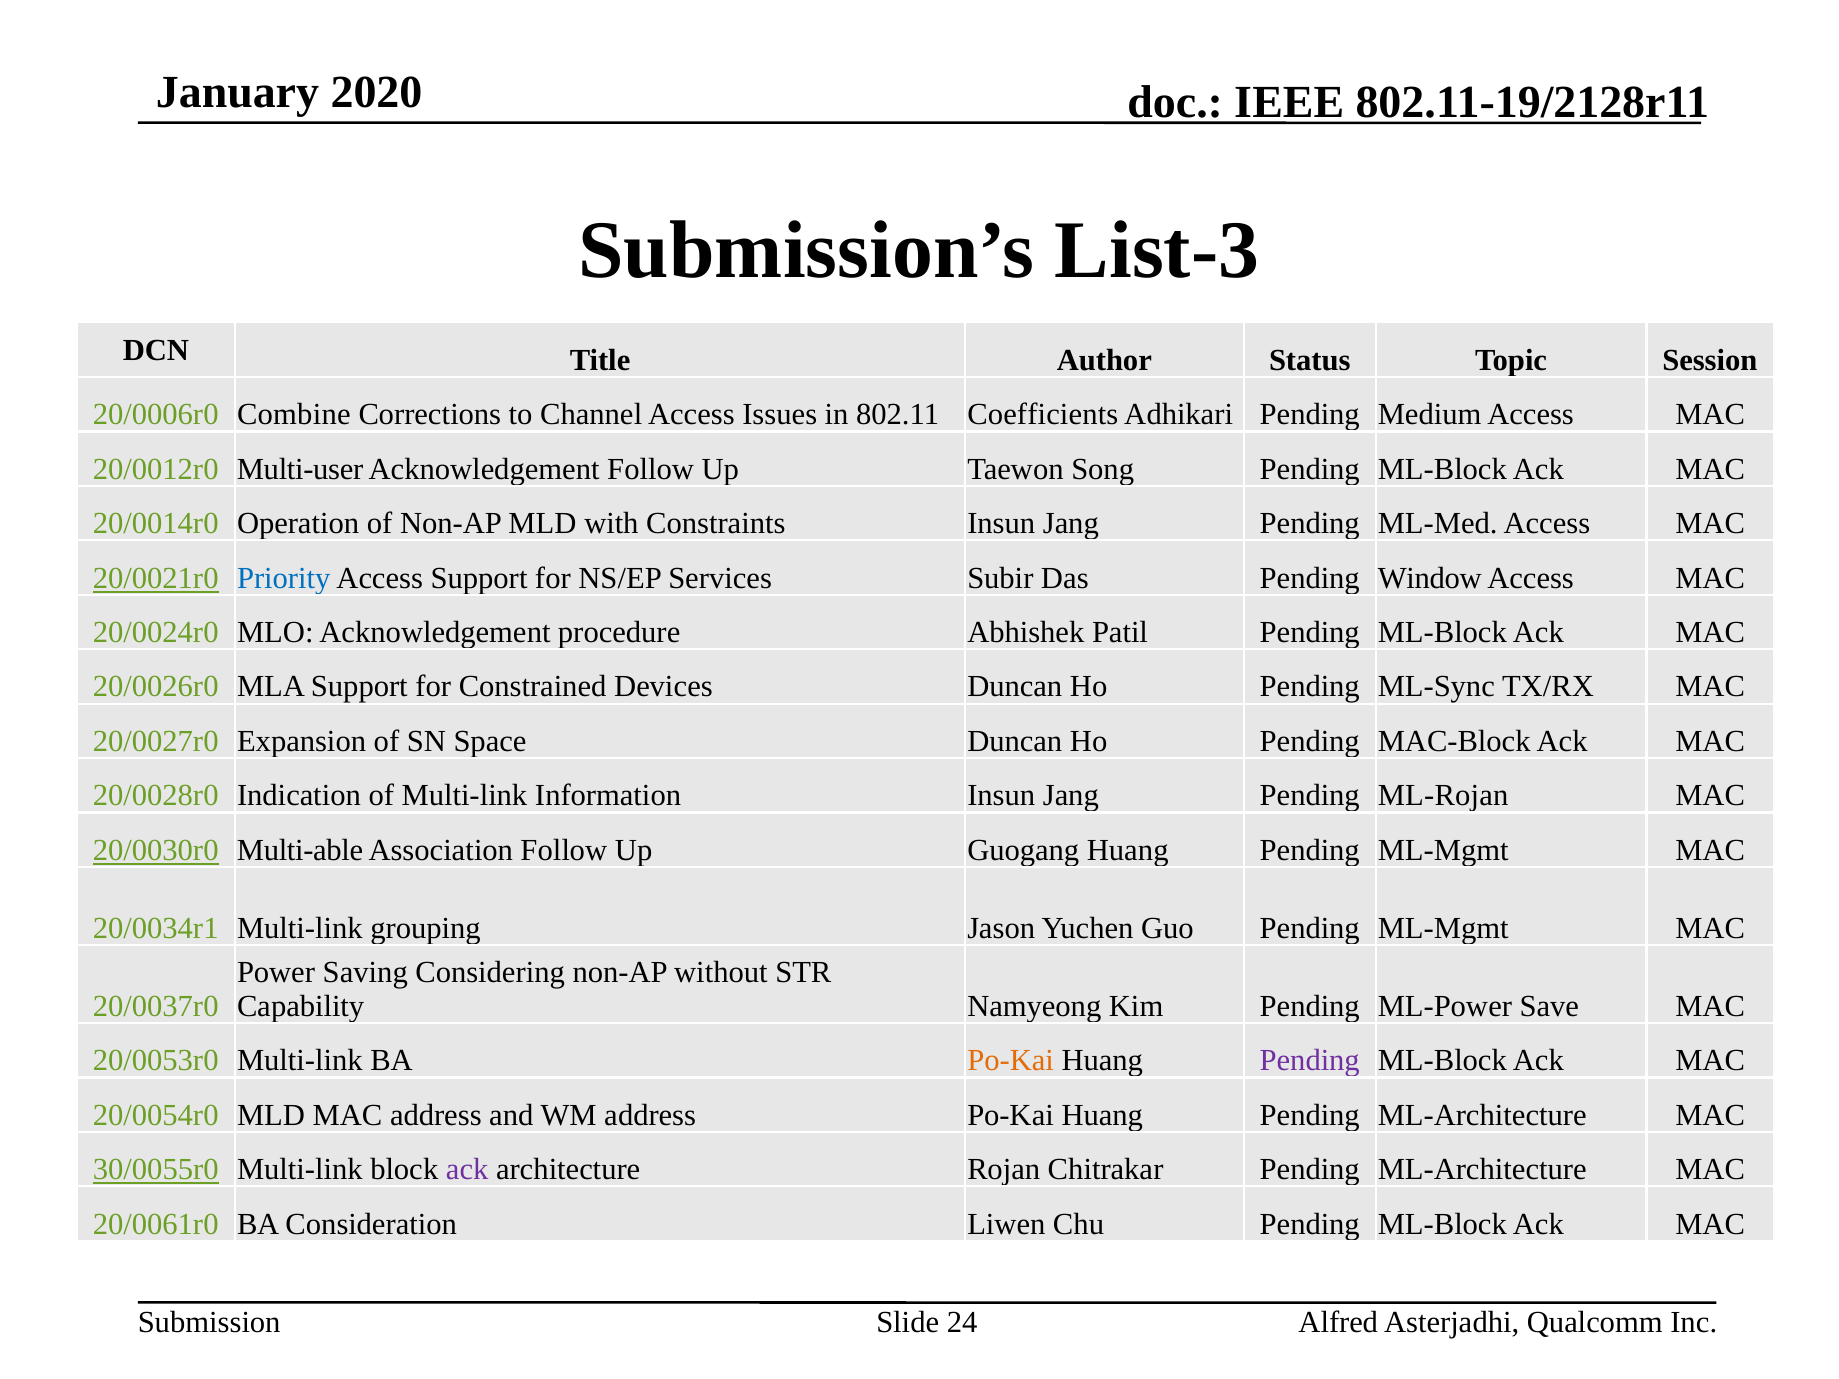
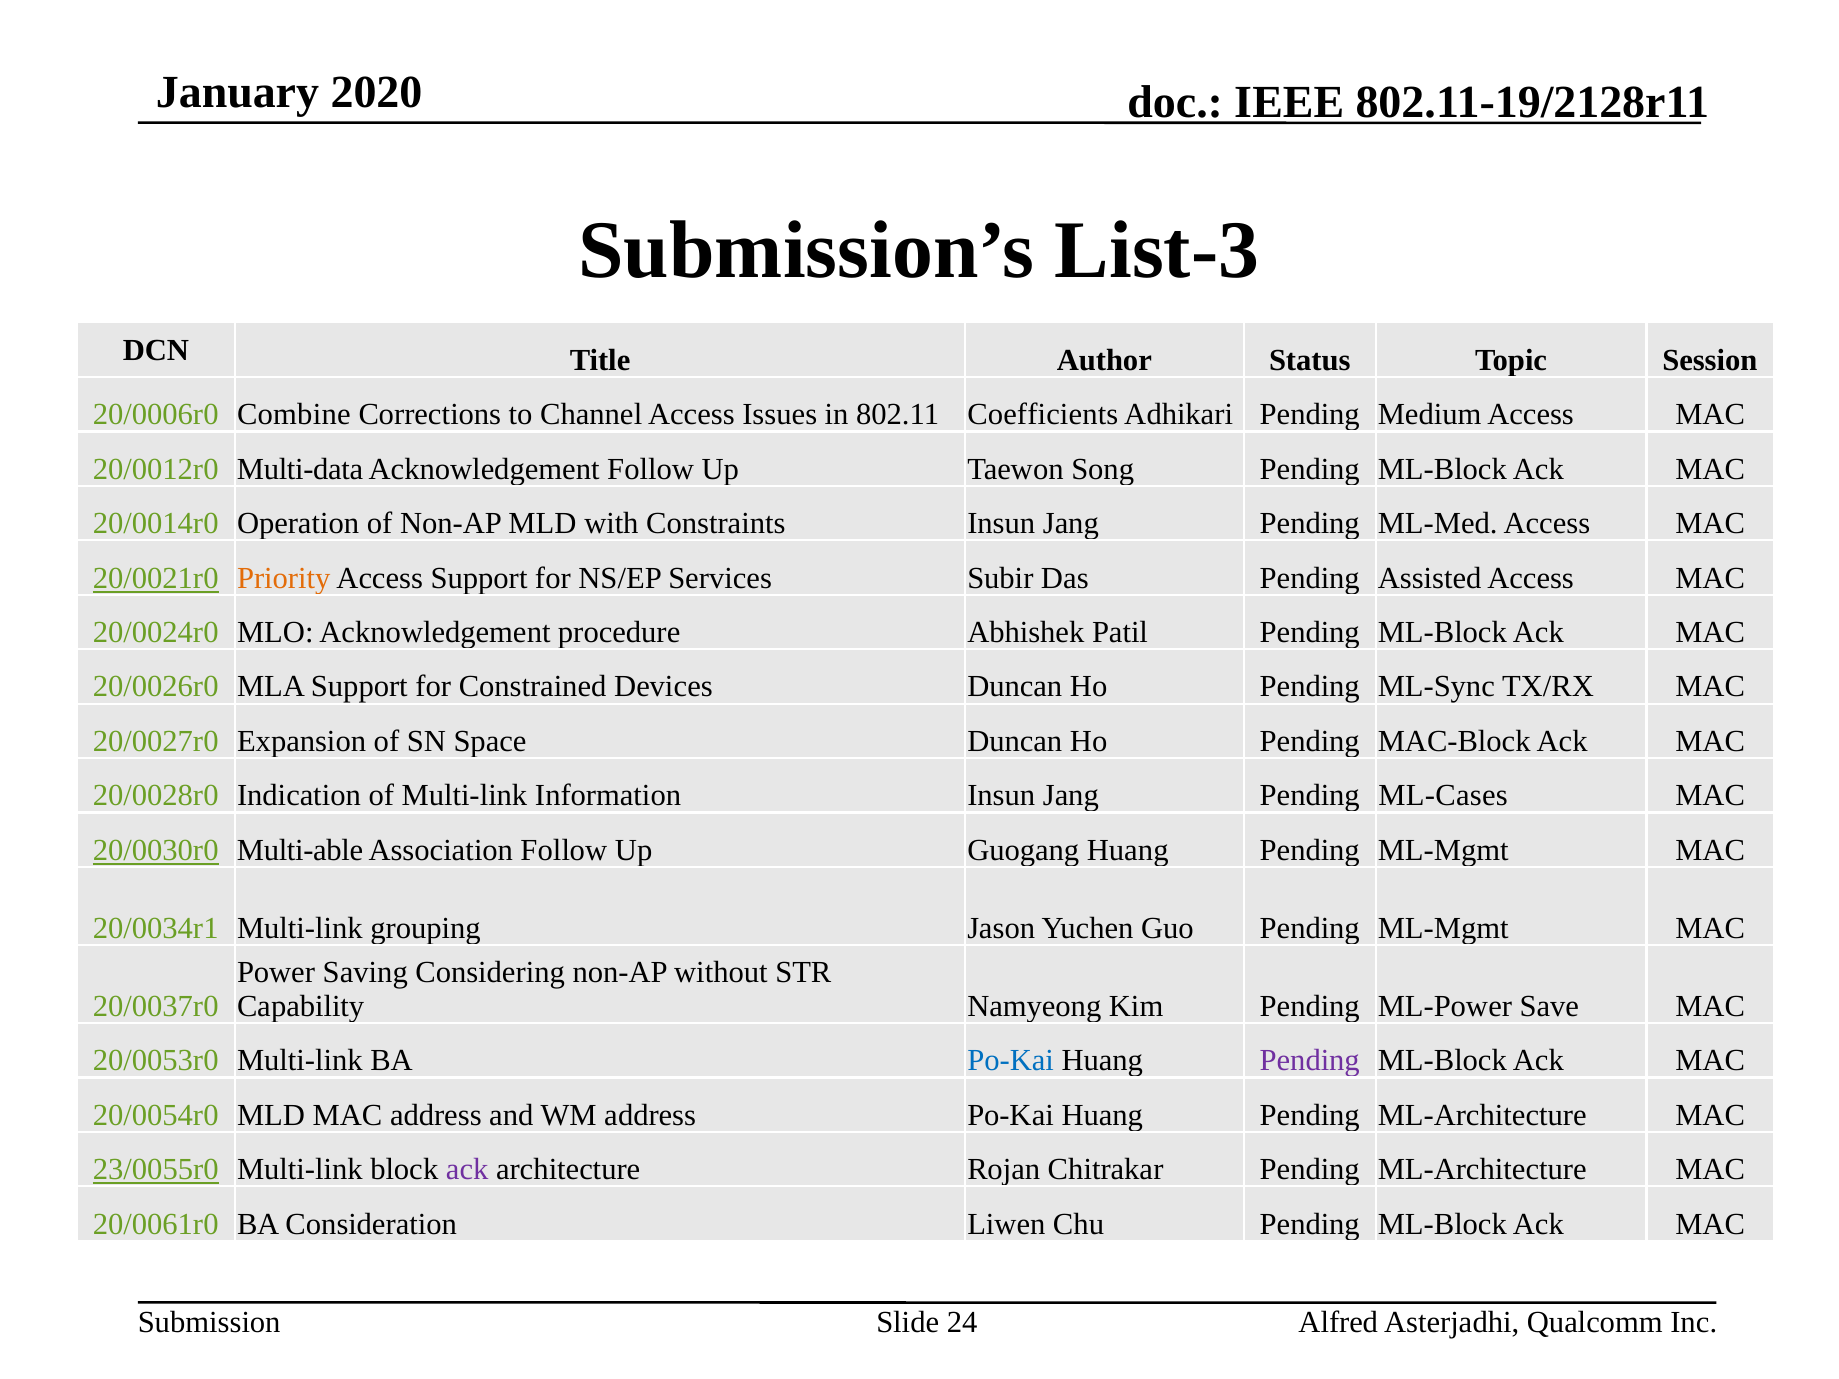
Multi-user: Multi-user -> Multi-data (300, 469)
Priority colour: blue -> orange (284, 578)
Window: Window -> Assisted (1430, 578)
ML-Rojan: ML-Rojan -> ML-Cases (1443, 796)
Po-Kai colour: orange -> blue (1011, 1061)
30/0055r0: 30/0055r0 -> 23/0055r0 (156, 1170)
